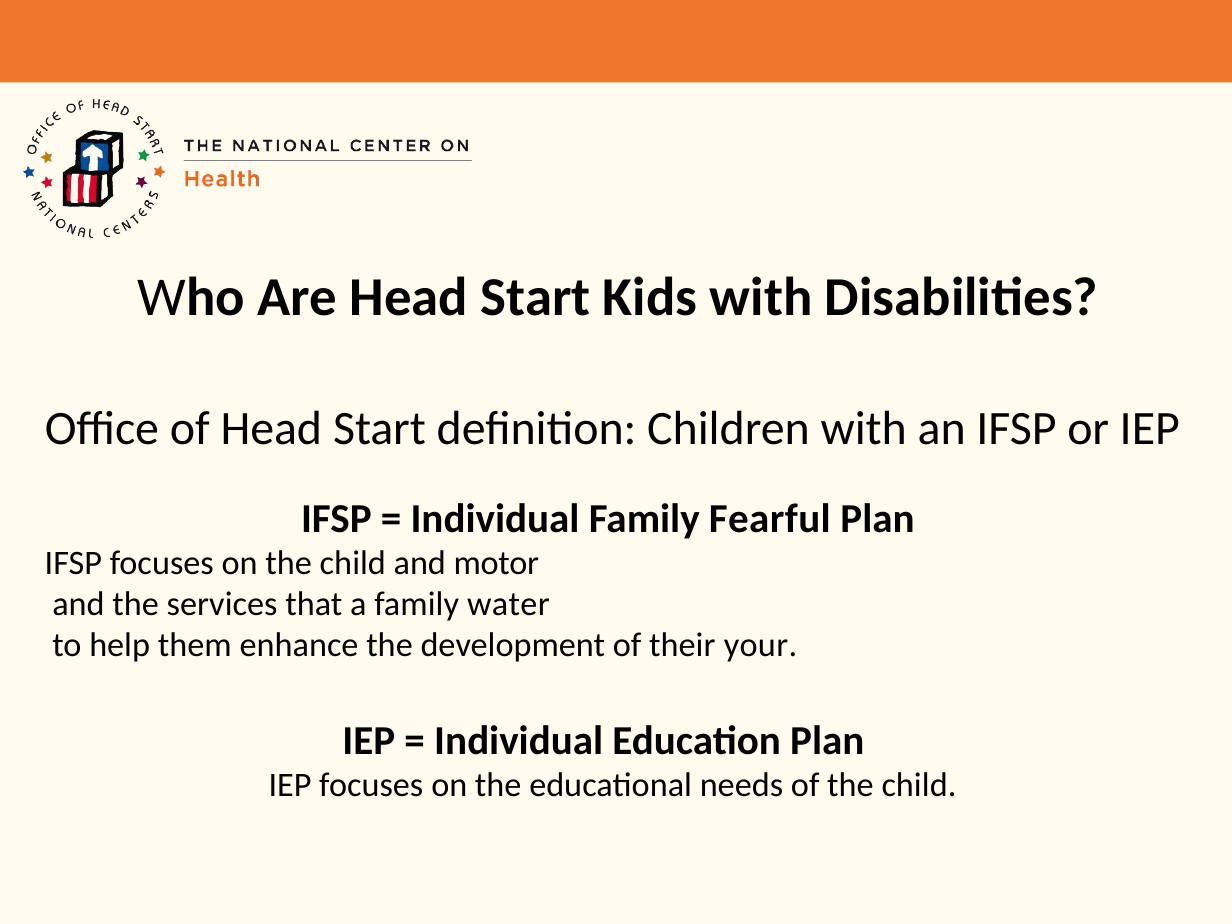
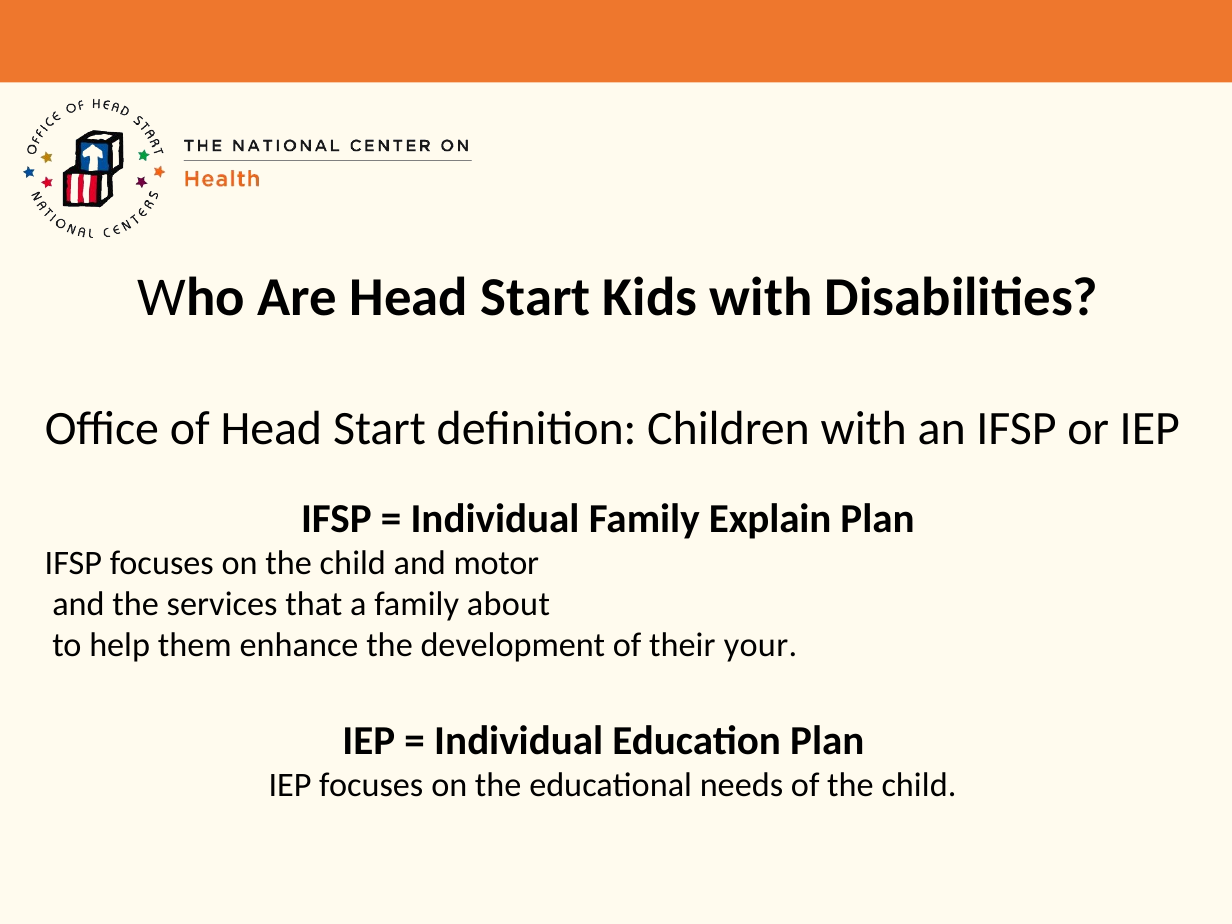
Fearful: Fearful -> Explain (770, 519)
water: water -> about (508, 605)
